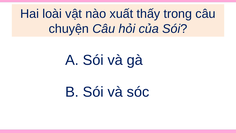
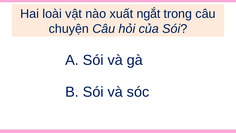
thấy: thấy -> ngắt (148, 14)
